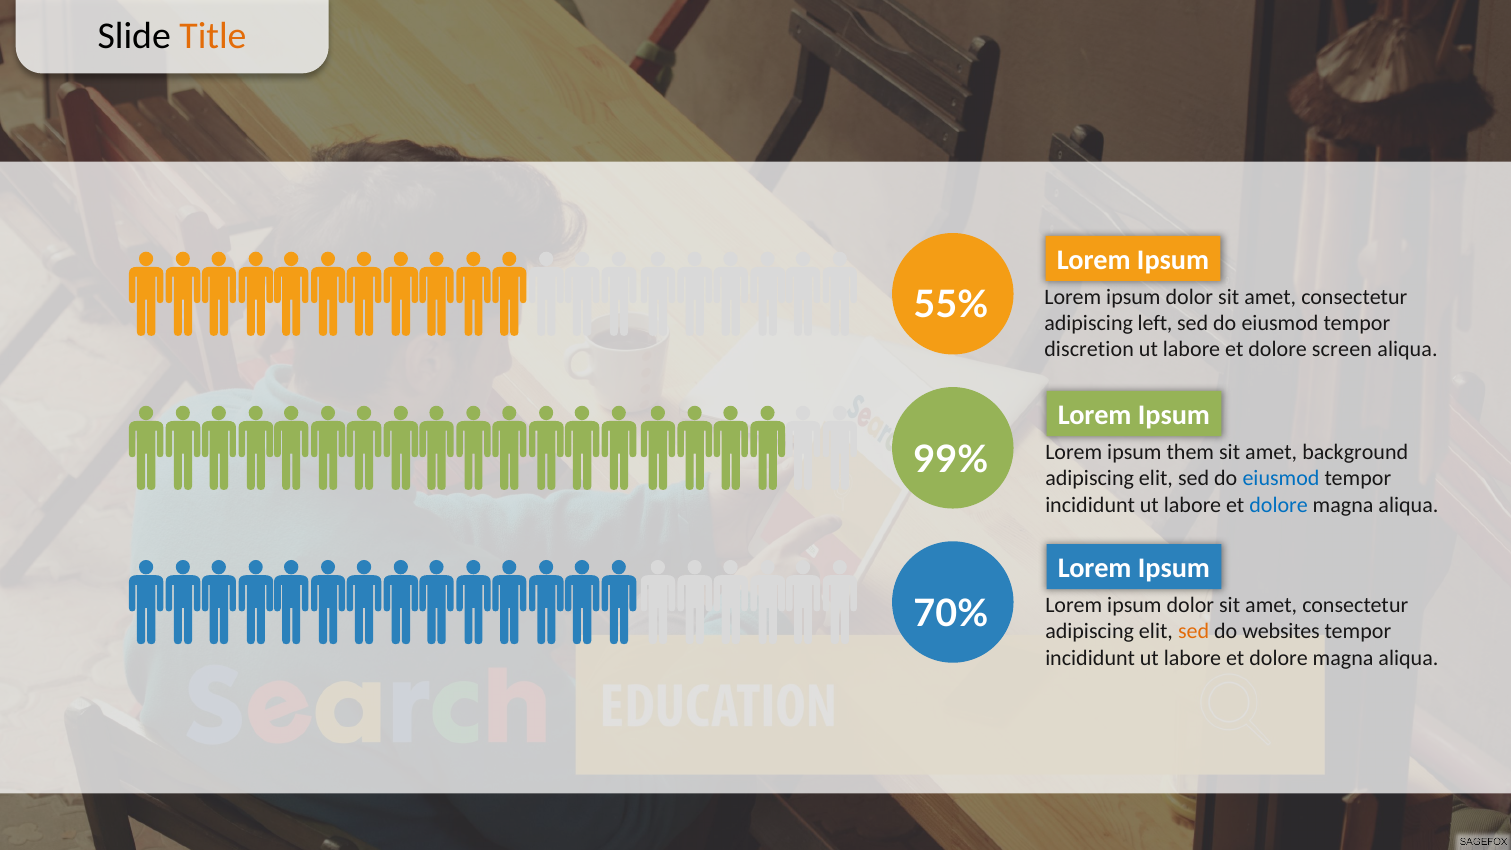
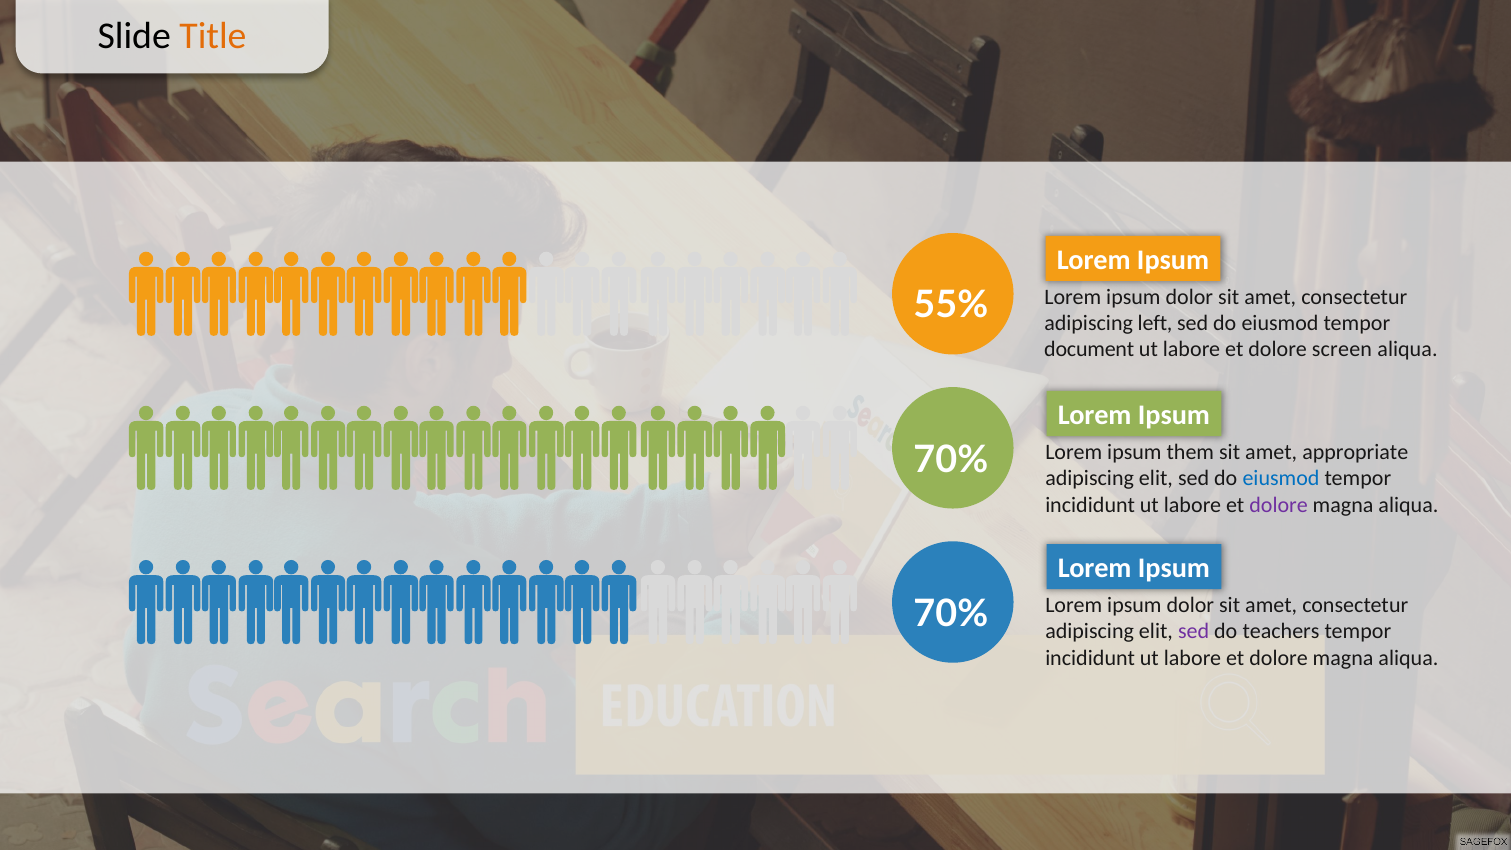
discretion: discretion -> document (1089, 350)
background: background -> appropriate (1355, 452)
99%: 99% -> 70% (951, 460)
dolore colour: blue -> purple (1279, 505)
sed colour: orange -> purple (1194, 631)
websites: websites -> teachers (1281, 631)
